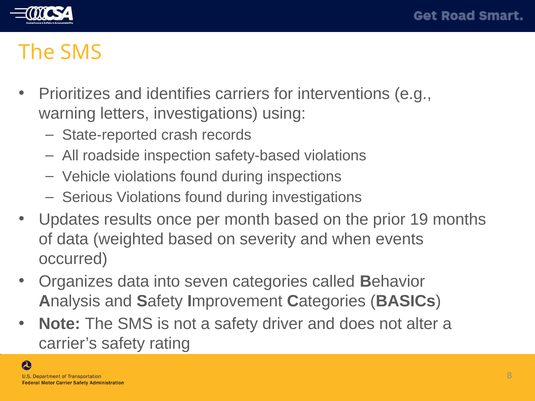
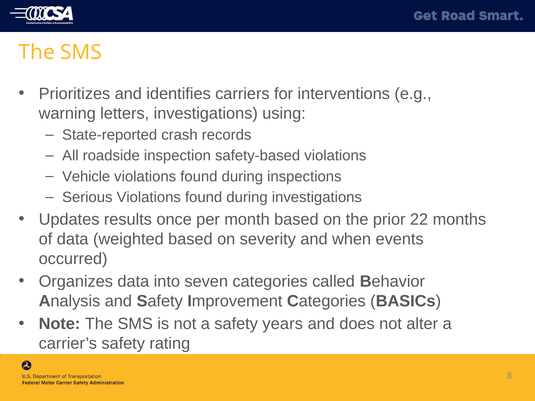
19: 19 -> 22 (419, 220)
driver: driver -> years (283, 324)
